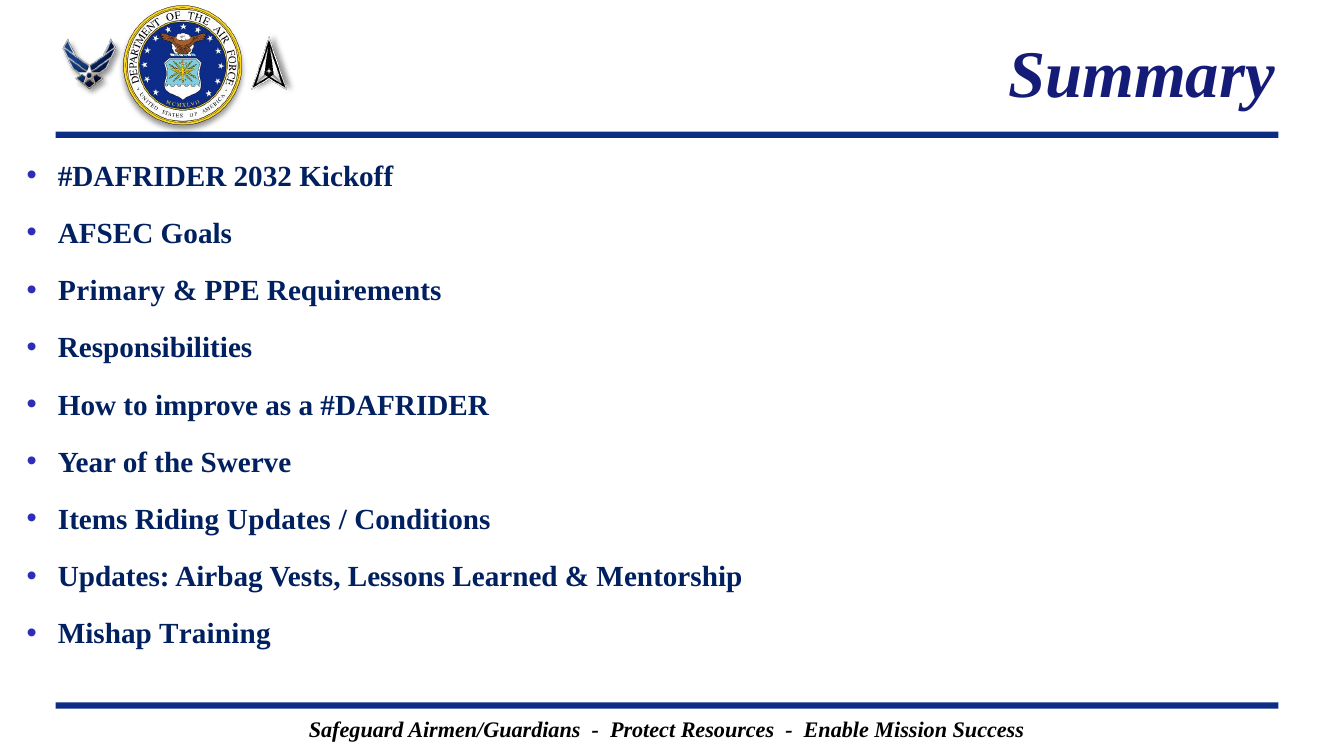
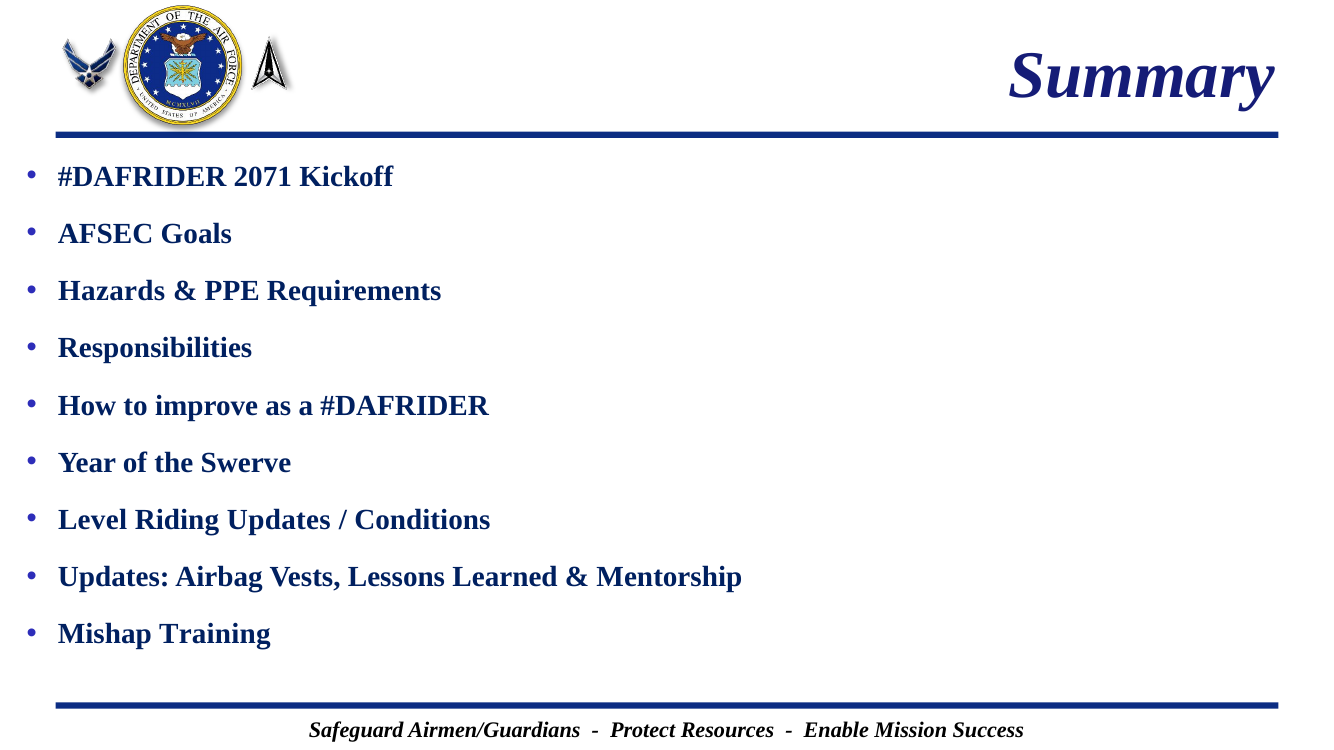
2032: 2032 -> 2071 (263, 177)
Primary: Primary -> Hazards (112, 291)
Items: Items -> Level (93, 520)
